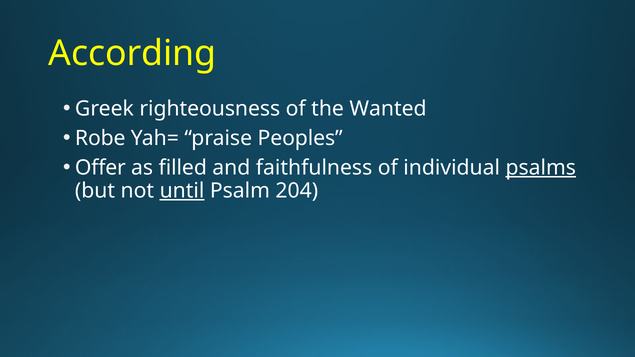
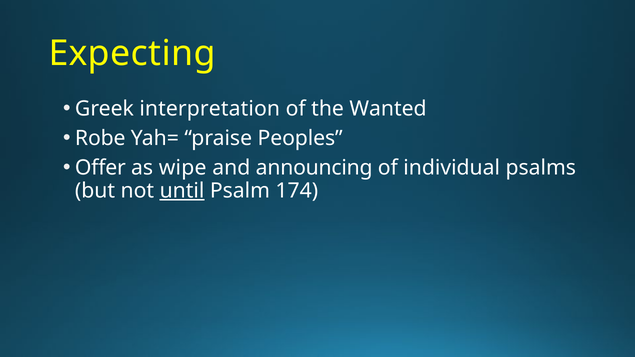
According: According -> Expecting (132, 53)
righteousness: righteousness -> interpretation (210, 109)
filled: filled -> wipe (183, 168)
faithfulness: faithfulness -> announcing (314, 168)
psalms underline: present -> none (541, 168)
204: 204 -> 174 (297, 191)
